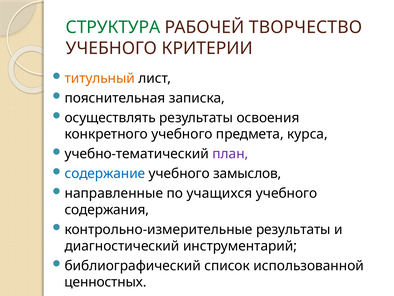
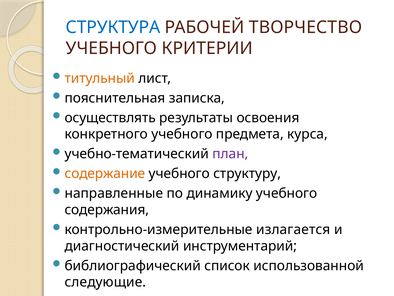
СТРУКТУРА colour: green -> blue (113, 27)
содержание colour: blue -> orange (105, 173)
замыслов: замыслов -> структуру (247, 173)
учащихся: учащихся -> динамику (220, 193)
контрольно-измерительные результаты: результаты -> излагается (293, 229)
ценностных: ценностных -> следующие (105, 282)
